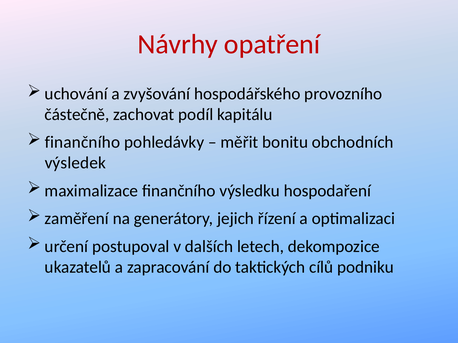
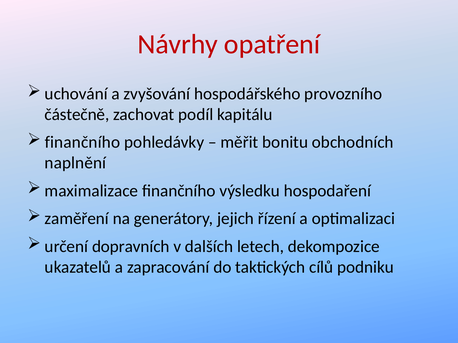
výsledek: výsledek -> naplnění (75, 163)
postupoval: postupoval -> dopravních (131, 247)
